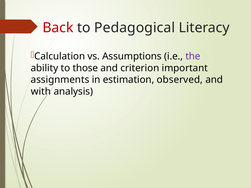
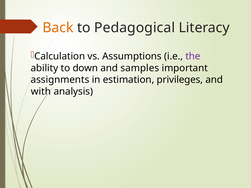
Back colour: red -> orange (58, 28)
those: those -> down (85, 68)
criterion: criterion -> samples (140, 68)
observed: observed -> privileges (180, 80)
